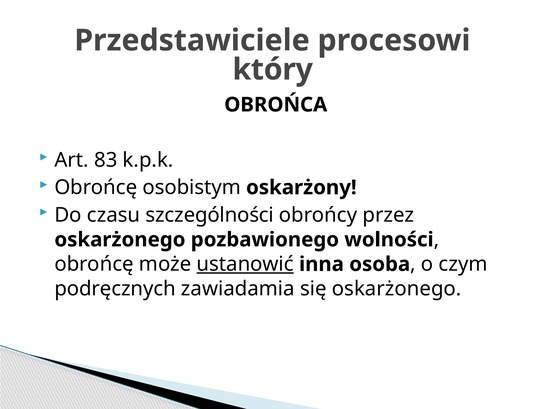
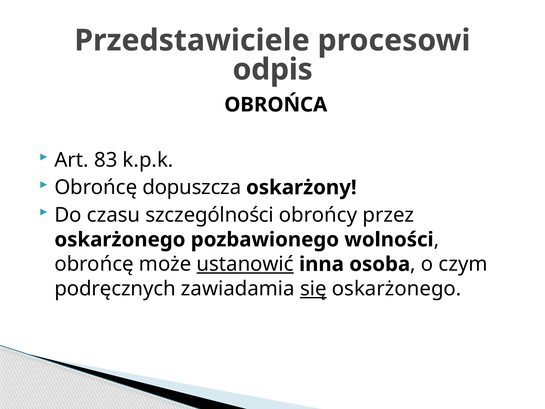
który: który -> odpis (273, 69)
osobistym: osobistym -> dopuszcza (192, 187)
się underline: none -> present (313, 289)
